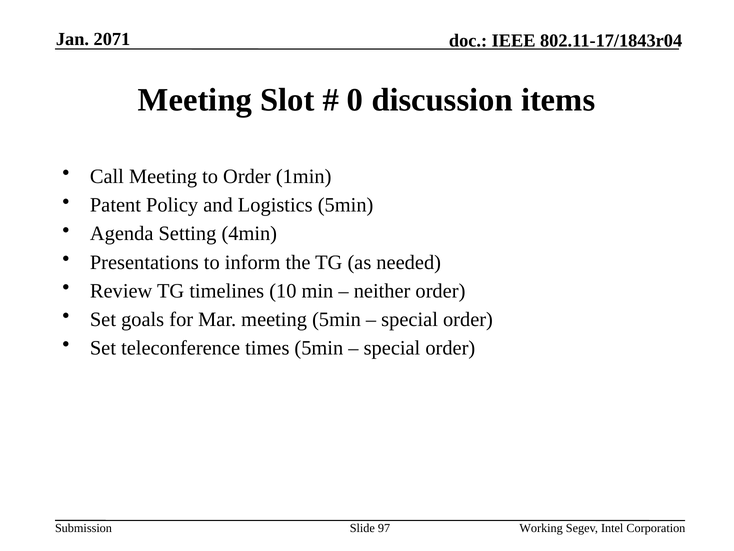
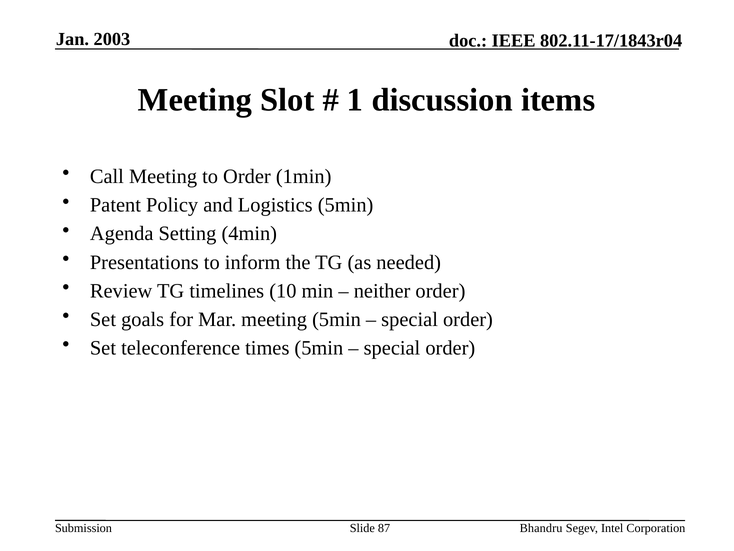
2071: 2071 -> 2003 (112, 39)
0: 0 -> 1 (355, 100)
97: 97 -> 87 (384, 528)
Working: Working -> Bhandru (541, 528)
